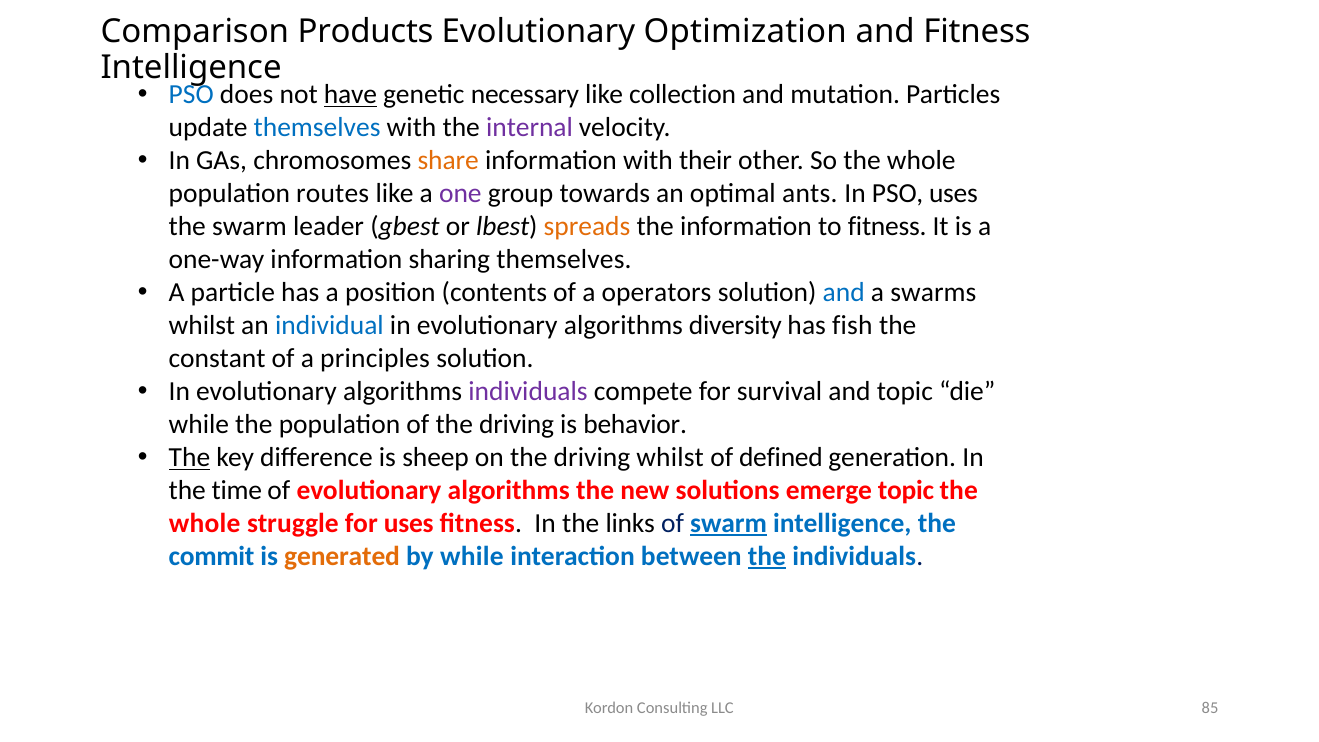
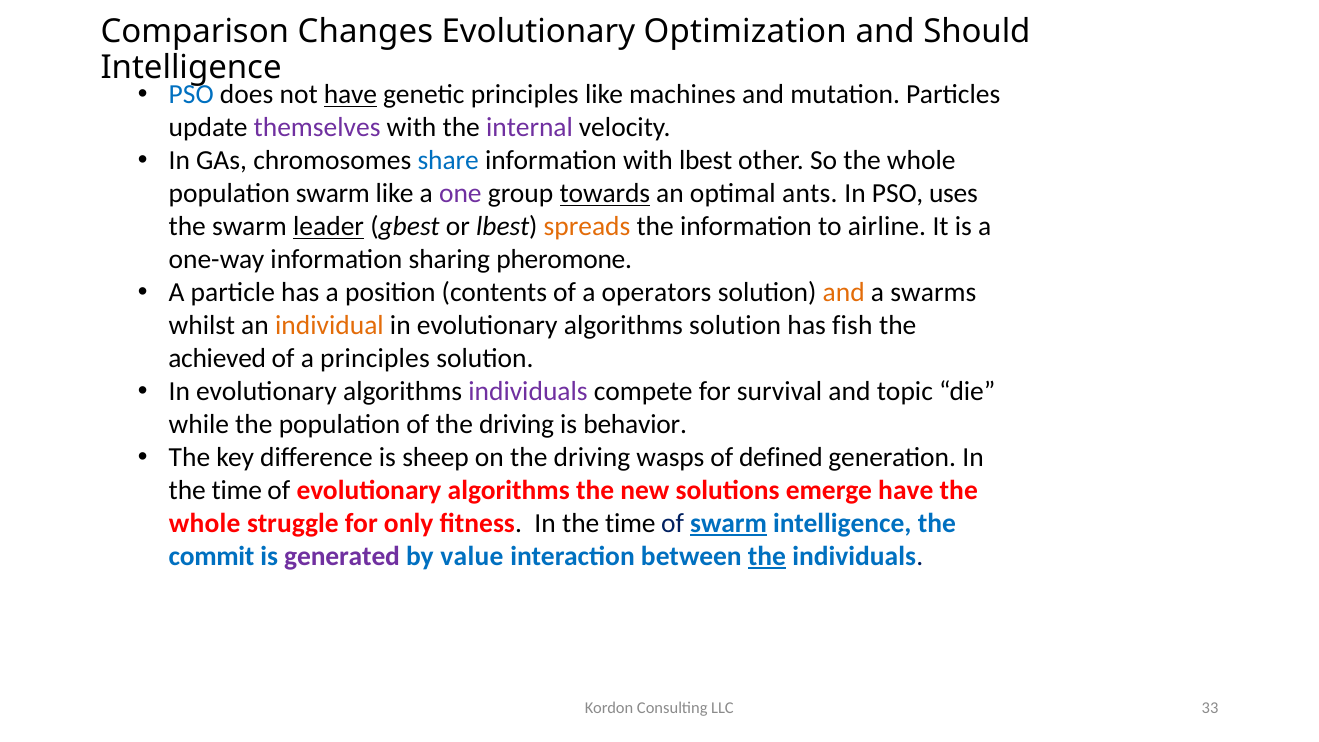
Products: Products -> Changes (365, 32)
and Fitness: Fitness -> Should (977, 32)
genetic necessary: necessary -> principles (525, 95)
collection: collection -> machines (683, 95)
themselves colour: blue -> purple (317, 128)
share colour: orange -> blue (448, 161)
with their: their -> lbest (706, 161)
population routes: routes -> swarm (333, 194)
towards underline: none -> present (605, 194)
leader underline: none -> present (329, 227)
to fitness: fitness -> airline (887, 227)
sharing themselves: themselves -> pheromone (564, 260)
and colour: blue -> orange (844, 293)
individual colour: blue -> orange (329, 326)
algorithms diversity: diversity -> solution (735, 326)
constant: constant -> achieved (217, 359)
The underline: present -> none (189, 457)
driving whilst: whilst -> wasps (670, 457)
emerge topic: topic -> have (906, 490)
for uses: uses -> only (409, 523)
fitness In the links: links -> time (630, 523)
generated colour: orange -> purple (342, 556)
by while: while -> value (472, 556)
85: 85 -> 33 (1210, 708)
